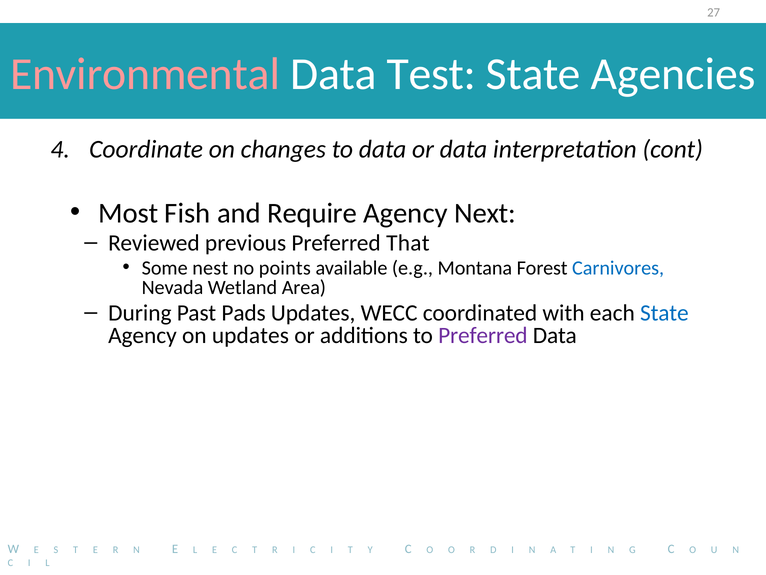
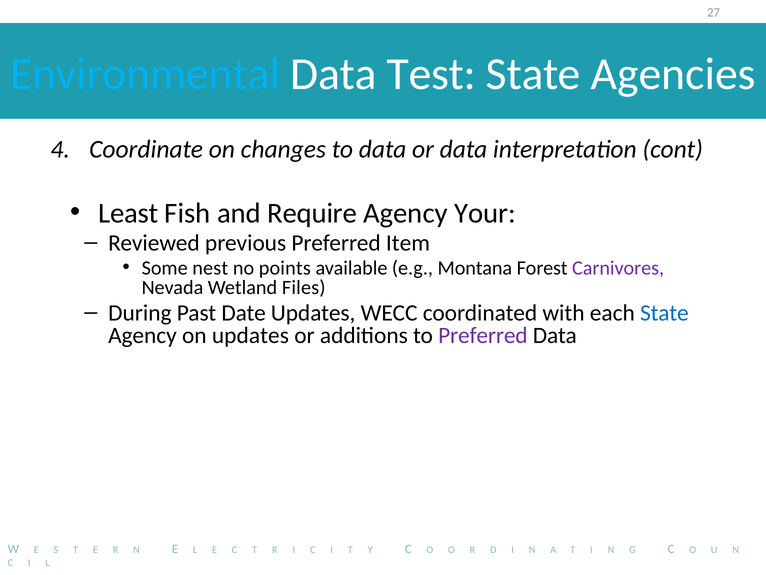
Environmental colour: pink -> light blue (145, 74)
Most: Most -> Least (128, 213)
Next: Next -> Your (485, 213)
That: That -> Item (408, 243)
Carnivores colour: blue -> purple (618, 268)
Area: Area -> Files (304, 287)
Pads: Pads -> Date (244, 313)
